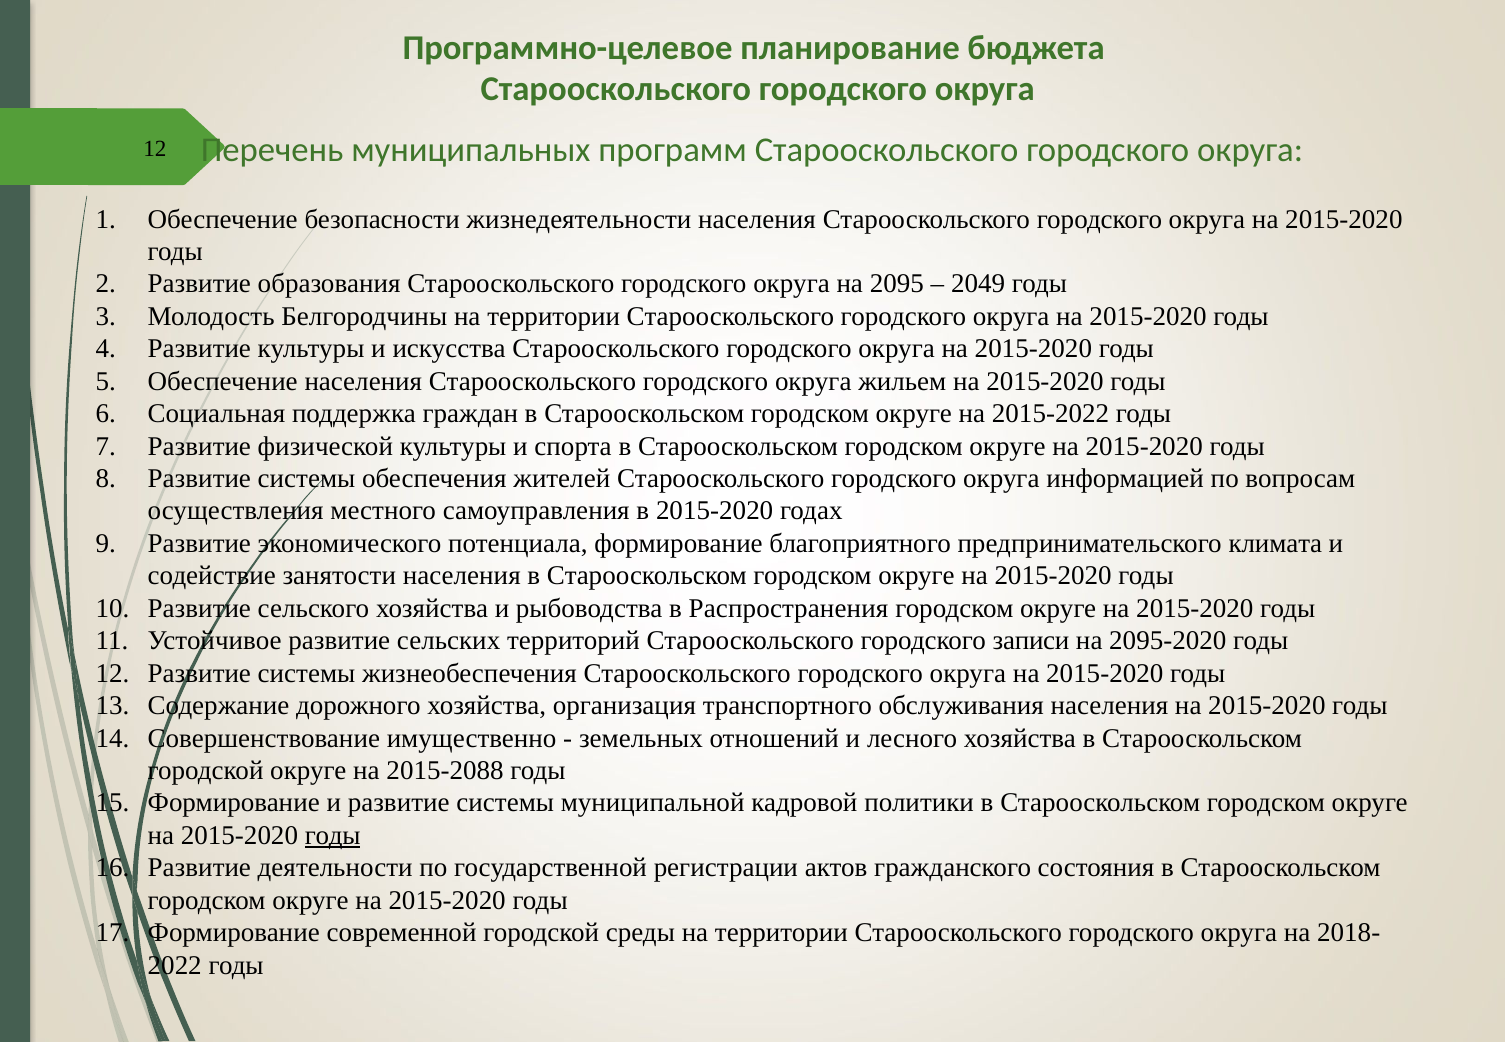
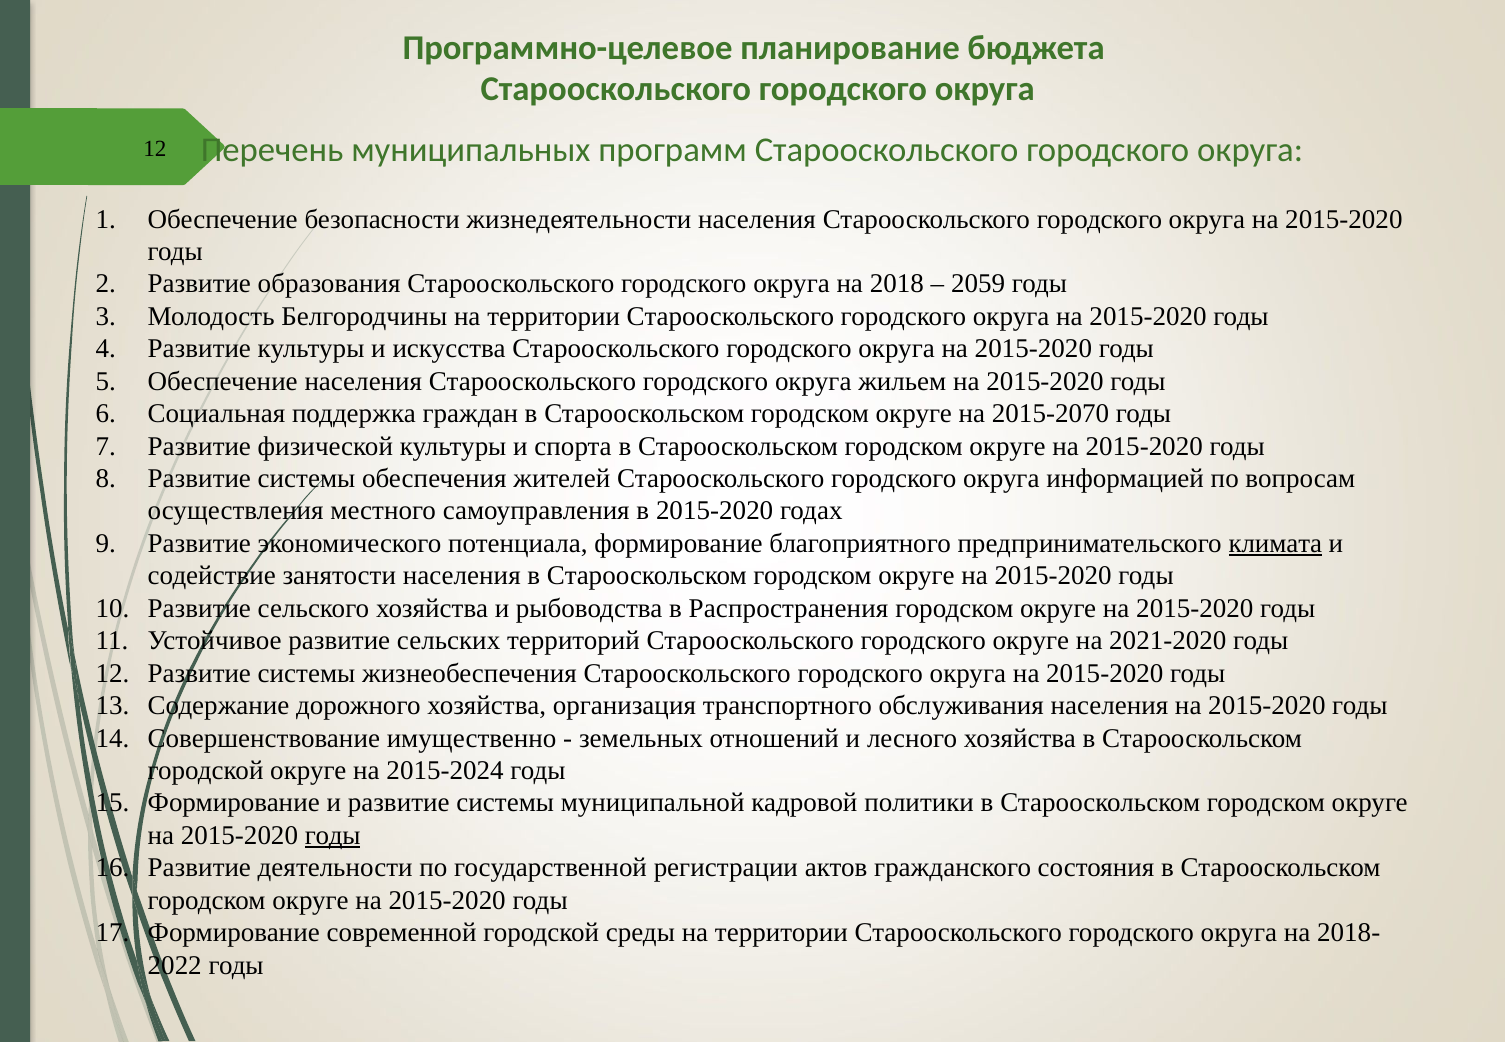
2095: 2095 -> 2018 (897, 284)
2049: 2049 -> 2059 (978, 284)
2015-2022: 2015-2022 -> 2015-2070 (1051, 414)
климата underline: none -> present (1275, 543)
городского записи: записи -> округе (1031, 641)
2095-2020: 2095-2020 -> 2021-2020 (1168, 641)
2015-2088: 2015-2088 -> 2015-2024 (445, 770)
